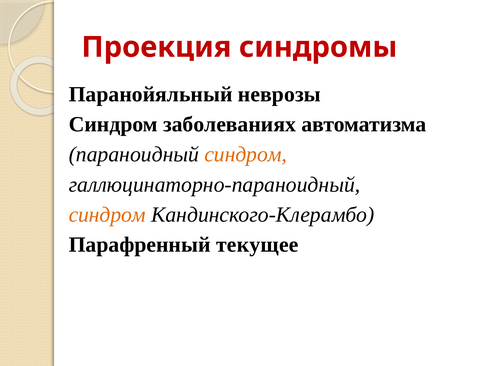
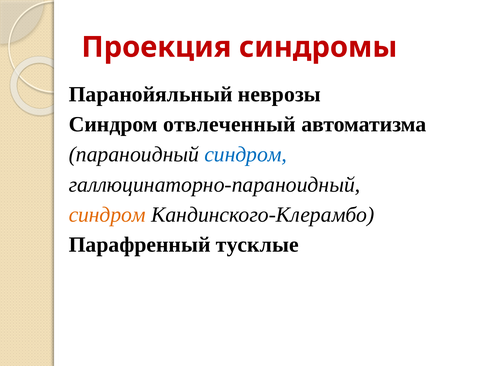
заболеваниях: заболеваниях -> отвлеченный (229, 124)
синдром colour: orange -> blue (246, 154)
текущее: текущее -> тусклые (257, 245)
